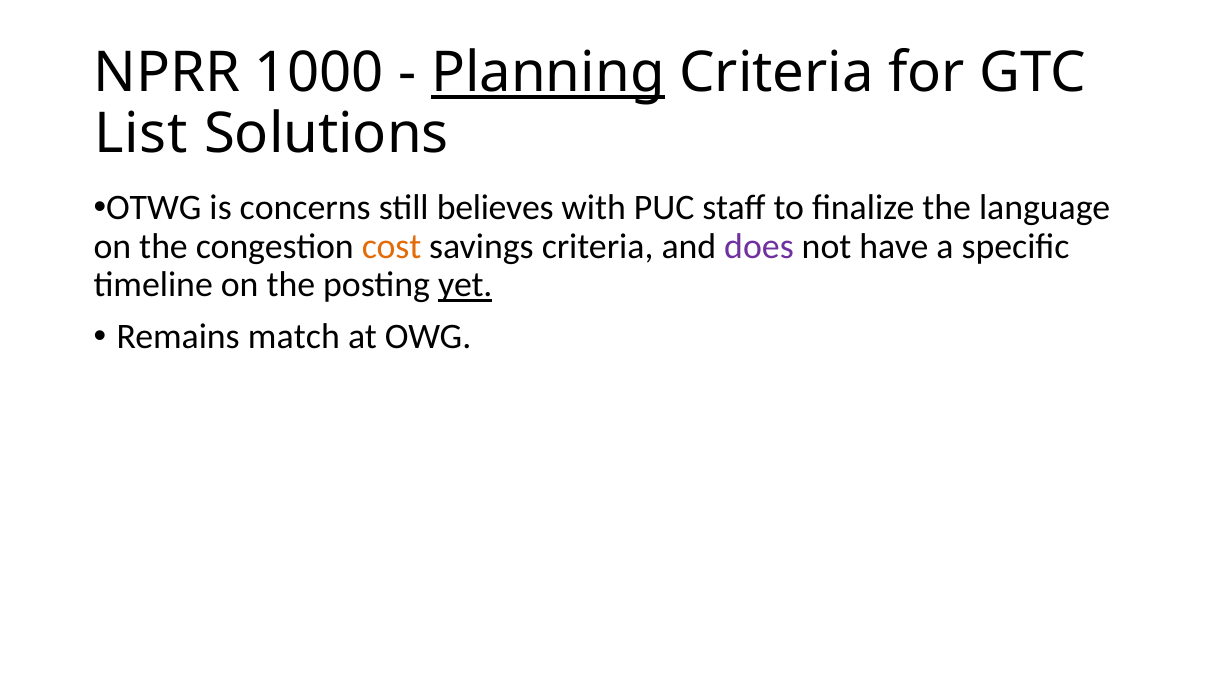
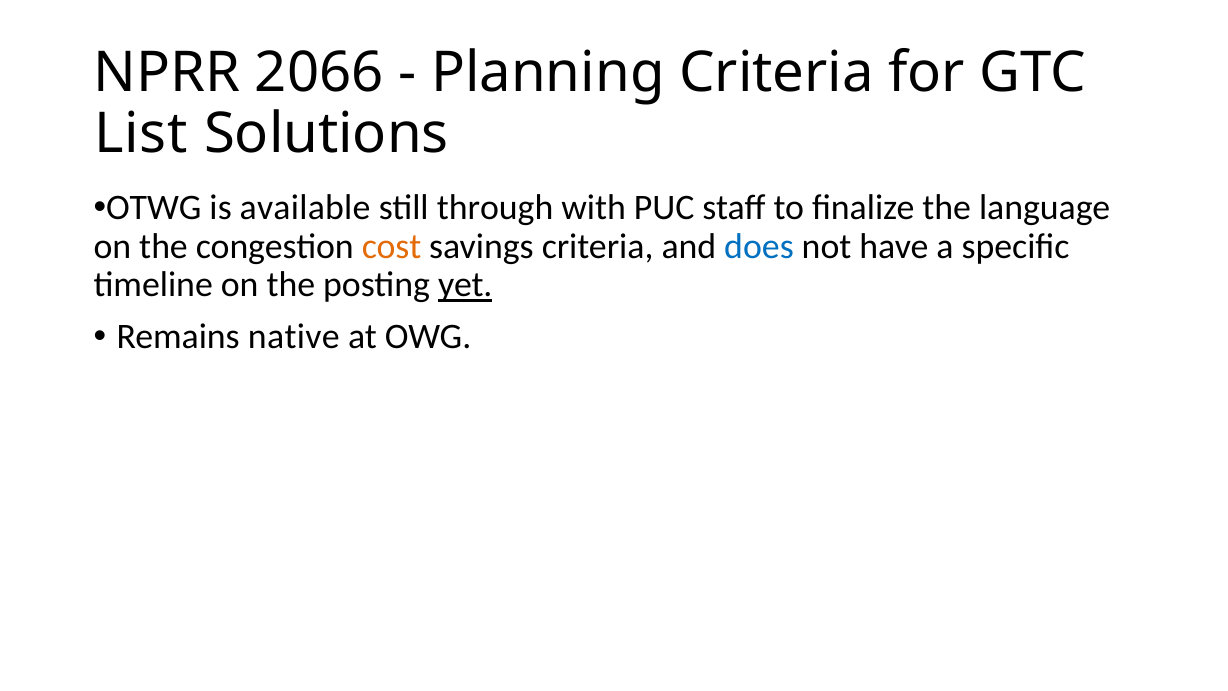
1000: 1000 -> 2066 (319, 73)
Planning underline: present -> none (548, 73)
concerns: concerns -> available (305, 208)
believes: believes -> through (495, 208)
does colour: purple -> blue (759, 246)
match: match -> native (294, 336)
